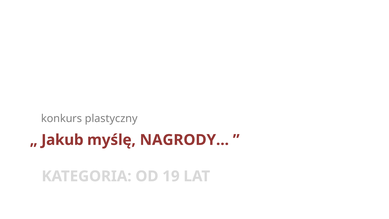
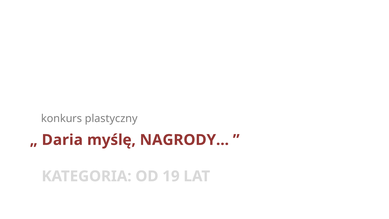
Jakub: Jakub -> Daria (62, 140)
